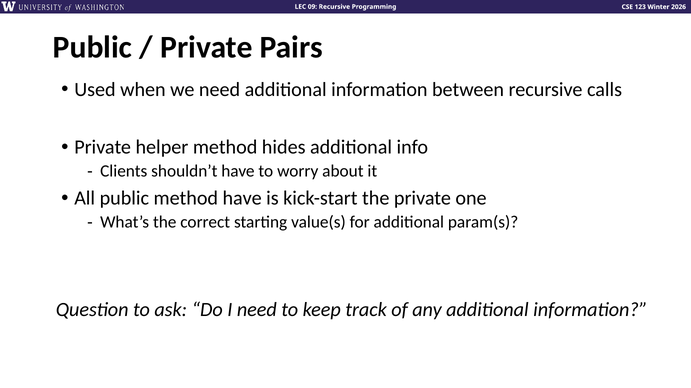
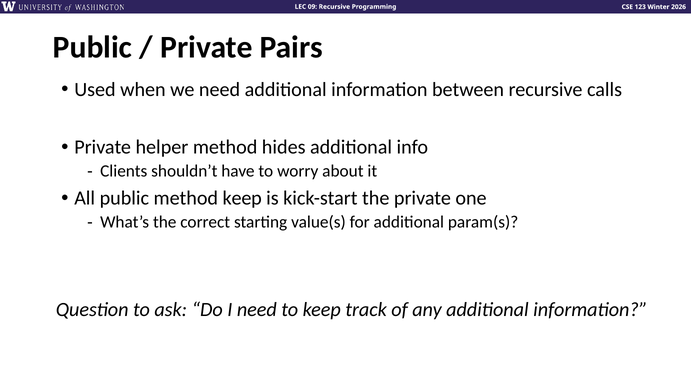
method have: have -> keep (242, 199)
